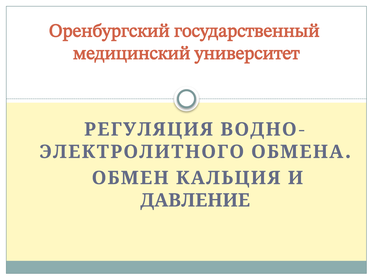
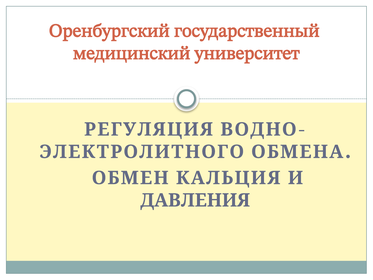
ДАВЛЕНИЕ: ДАВЛЕНИЕ -> ДАВЛЕНИЯ (195, 200)
